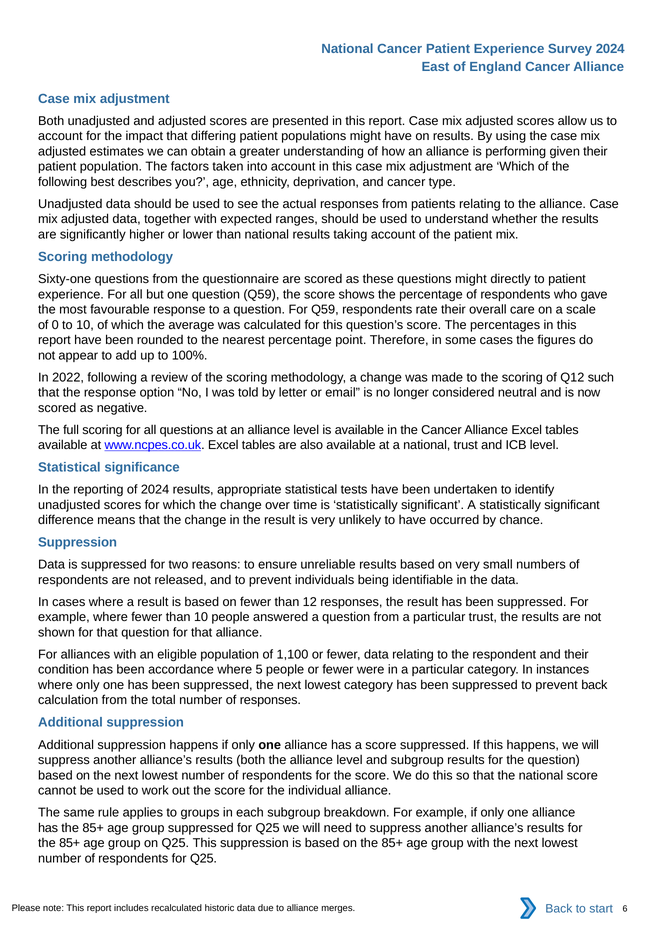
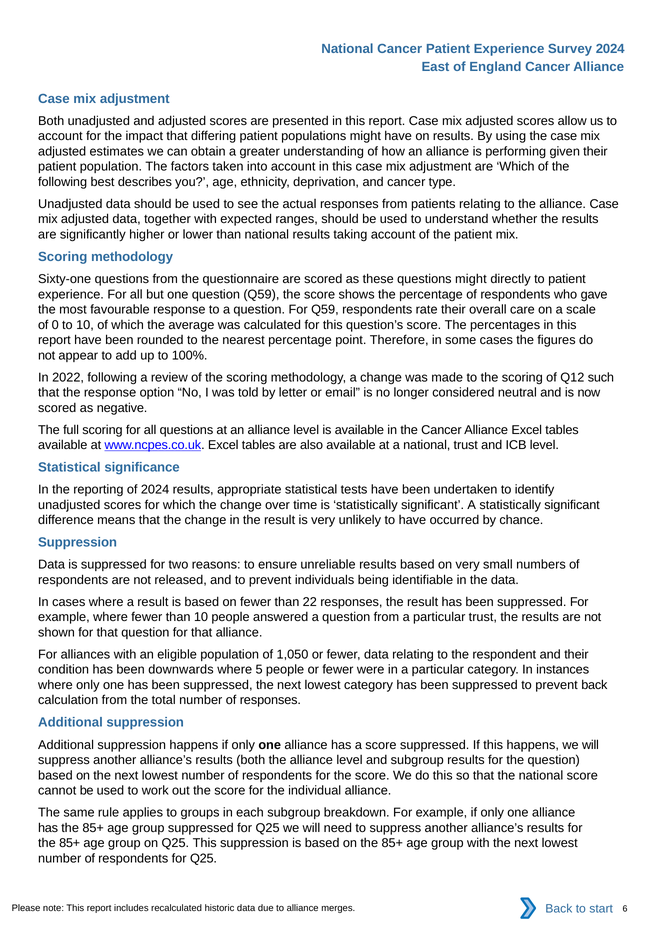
12: 12 -> 22 (310, 601)
1,100: 1,100 -> 1,050 (292, 654)
accordance: accordance -> downwards (181, 669)
